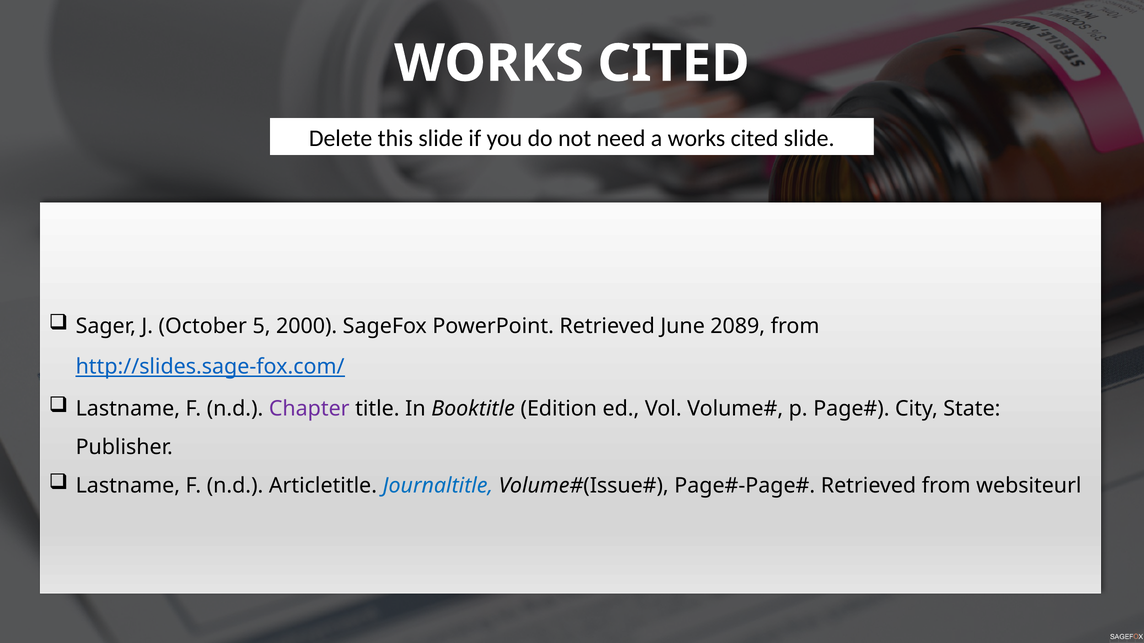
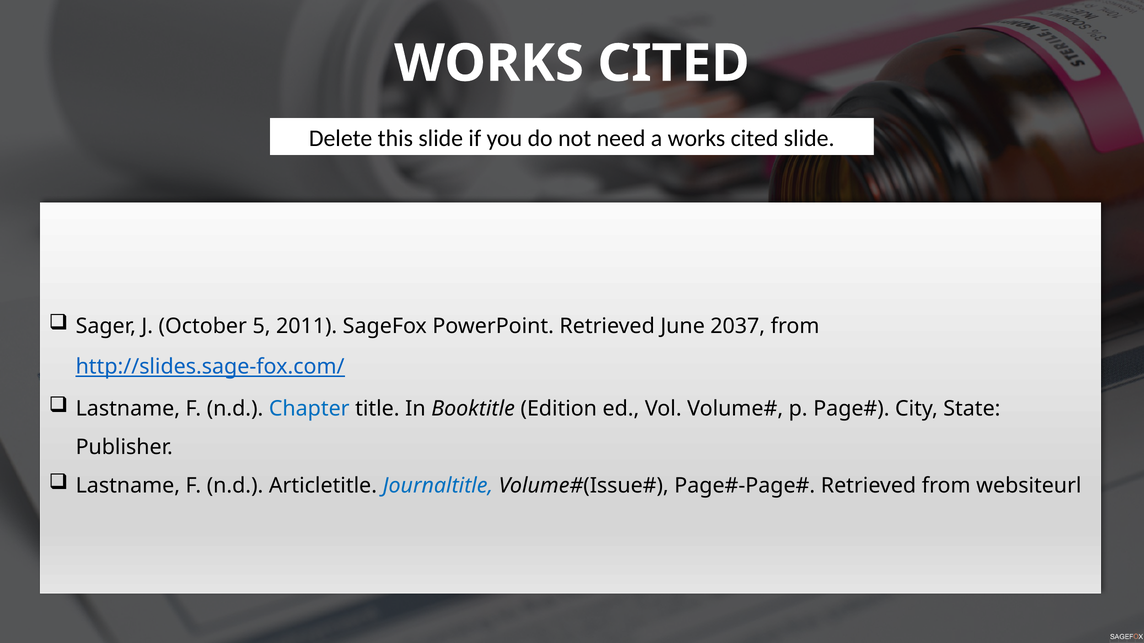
2000: 2000 -> 2011 (307, 326)
2089: 2089 -> 2037 (738, 326)
Chapter colour: purple -> blue (309, 409)
